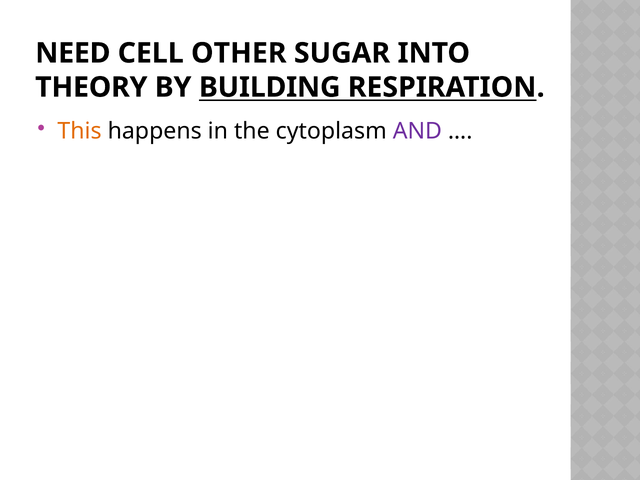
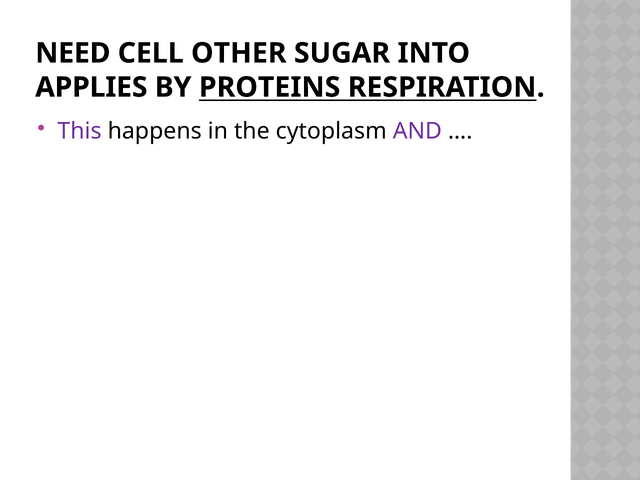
THEORY: THEORY -> APPLIES (91, 87)
BUILDING: BUILDING -> PROTEINS (270, 87)
This colour: orange -> purple (80, 131)
